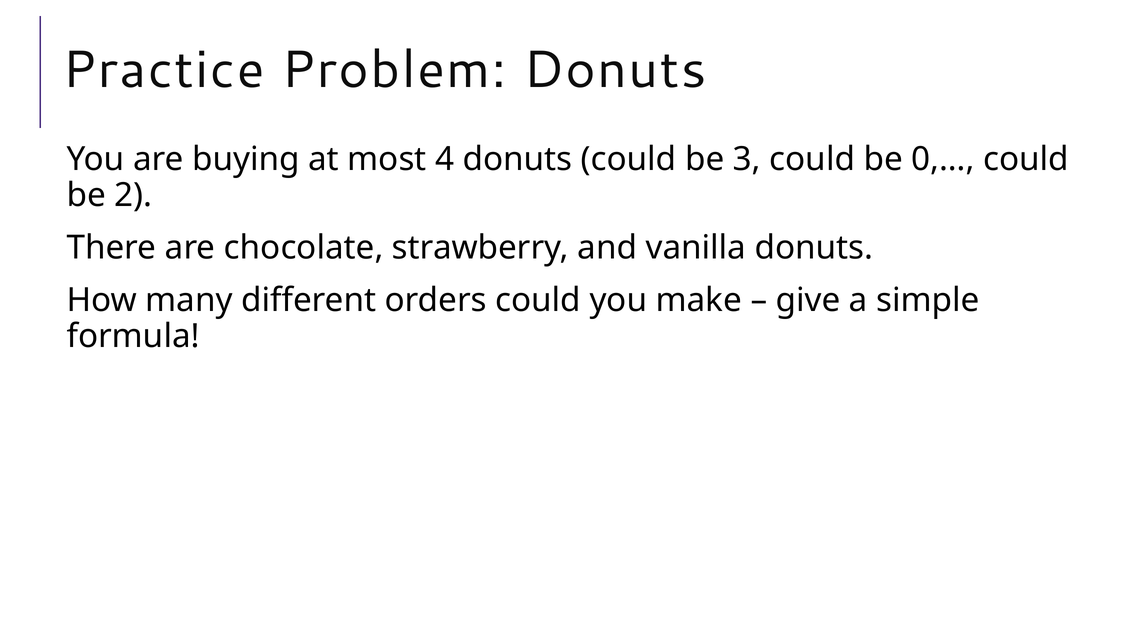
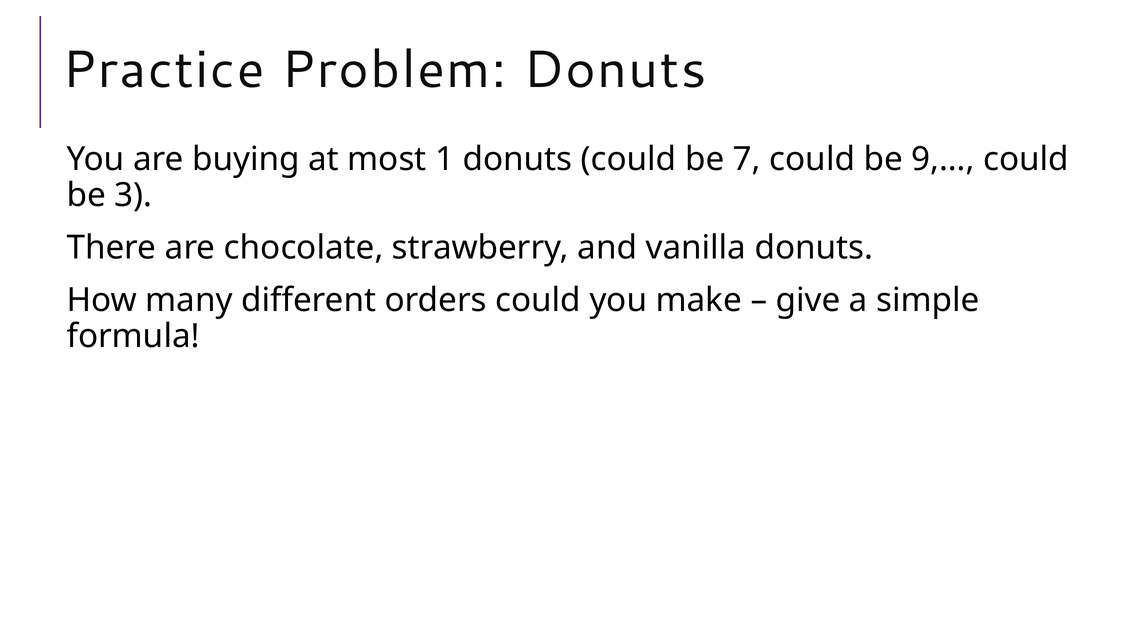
4: 4 -> 1 (445, 159)
3: 3 -> 7 (747, 159)
0,…: 0,… -> 9,… (943, 159)
2: 2 -> 3 (133, 195)
